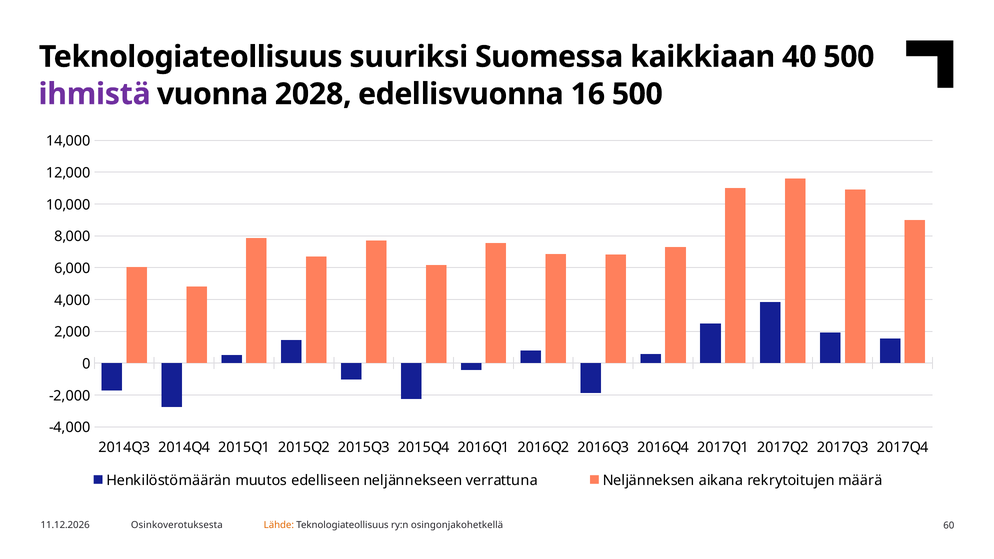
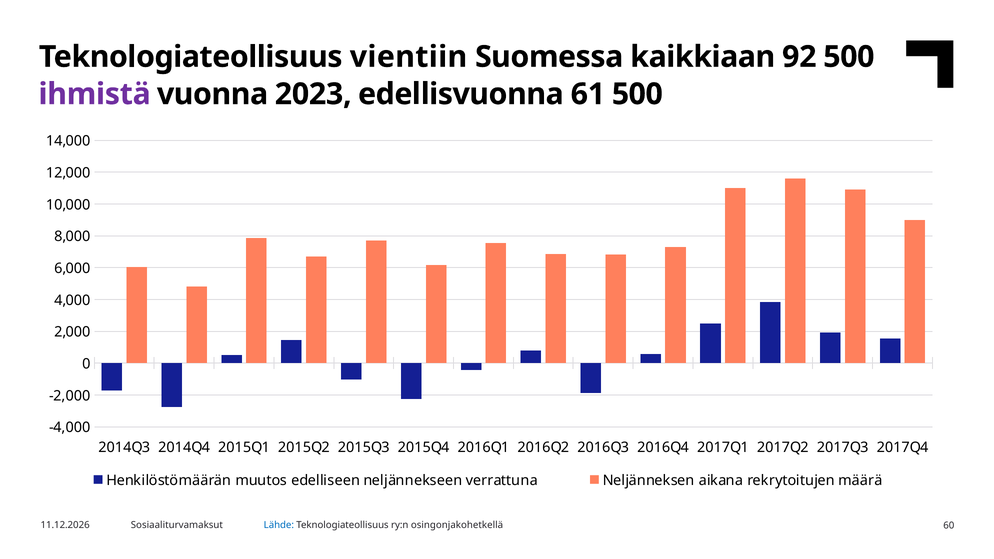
suuriksi: suuriksi -> vientiin (409, 57)
40: 40 -> 92 (799, 57)
2028: 2028 -> 2023 (313, 94)
16: 16 -> 61 (588, 94)
Osinkoverotuksesta: Osinkoverotuksesta -> Sosiaaliturvamaksut (177, 525)
Lähde colour: orange -> blue (279, 525)
